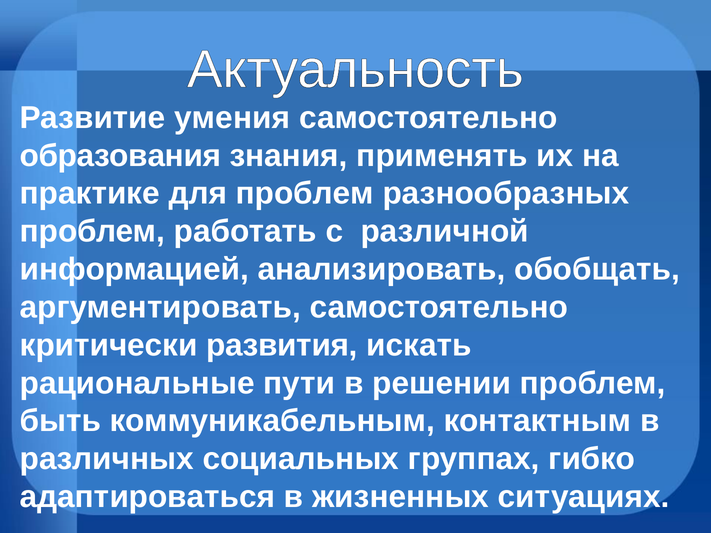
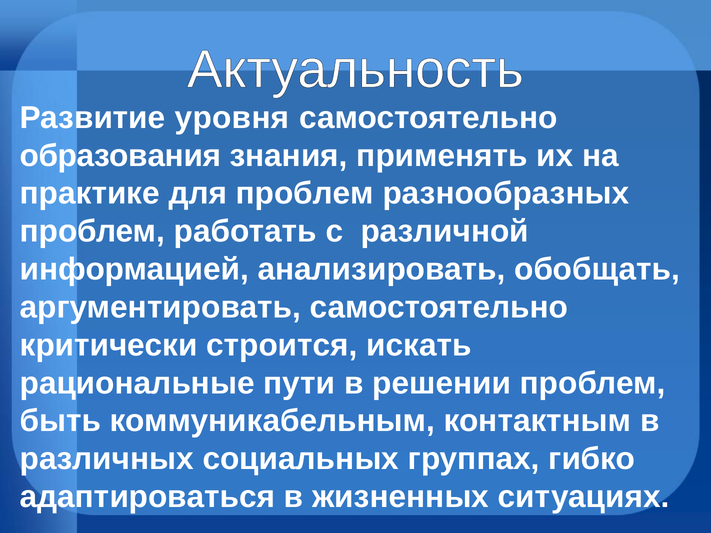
умения: умения -> уровня (232, 118)
развития: развития -> строится (282, 345)
